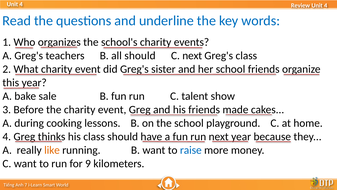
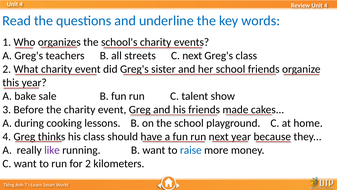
all should: should -> streets (140, 56)
like colour: orange -> purple (52, 150)
for 9: 9 -> 2 (88, 163)
